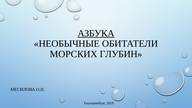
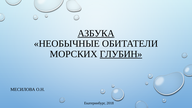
ГЛУБИН underline: none -> present (121, 54)
